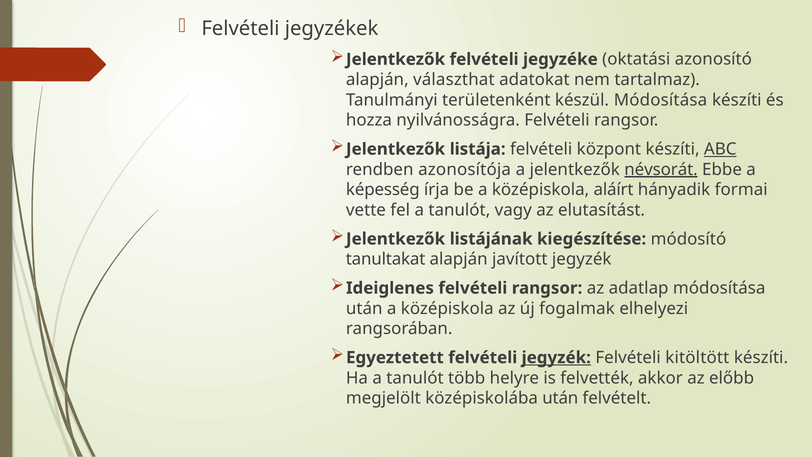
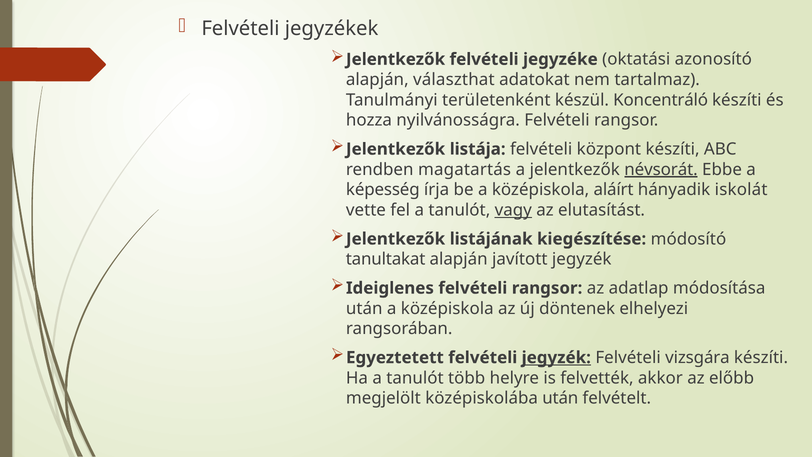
készül Módosítása: Módosítása -> Koncentráló (661, 100)
ABC underline: present -> none (720, 149)
azonosítója: azonosítója -> magatartás (465, 169)
formai: formai -> iskolát (741, 190)
vagy underline: none -> present (513, 210)
fogalmak: fogalmak -> döntenek (577, 308)
kitöltött: kitöltött -> vizsgára (697, 357)
